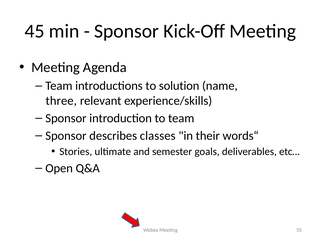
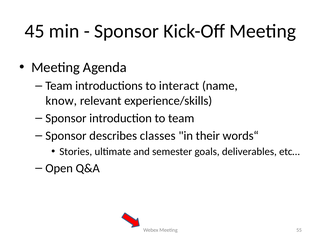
solution: solution -> interact (179, 86)
three: three -> know (61, 101)
